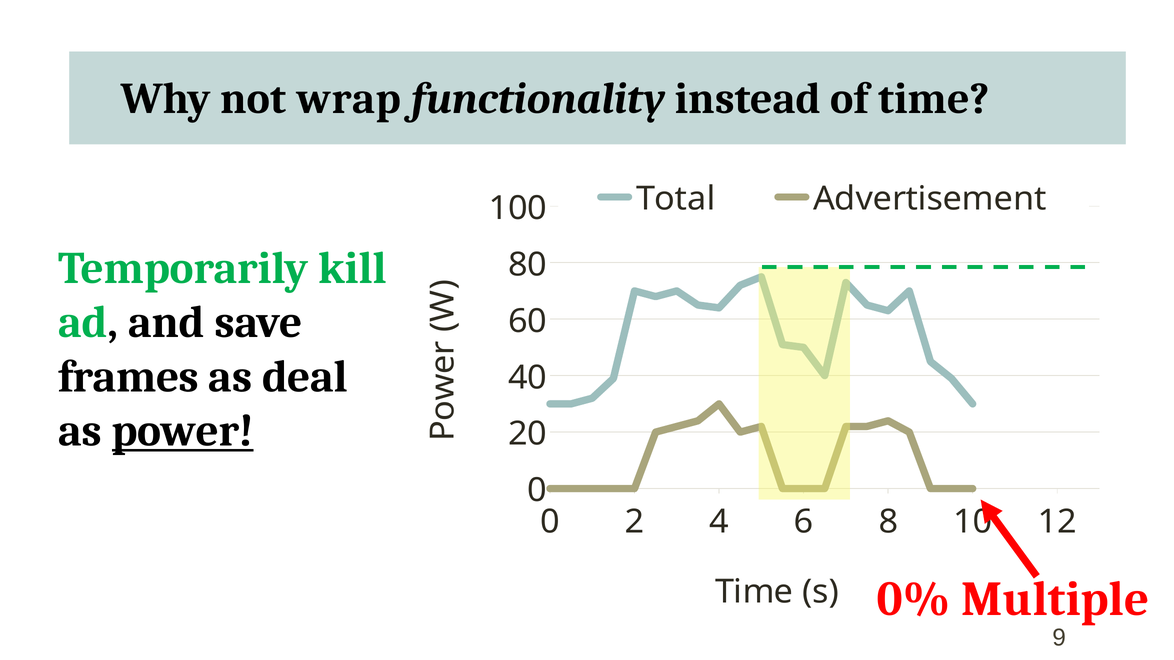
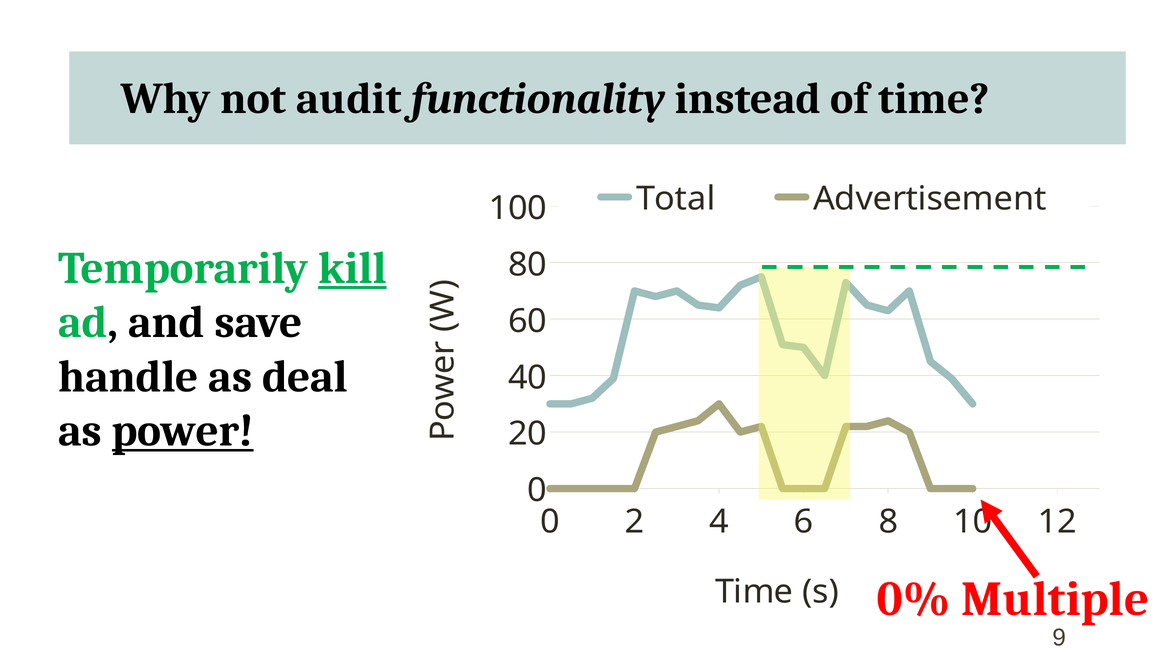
wrap: wrap -> audit (349, 99)
kill underline: none -> present (352, 268)
frames: frames -> handle (128, 377)
